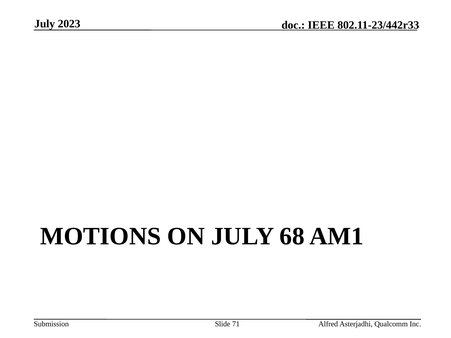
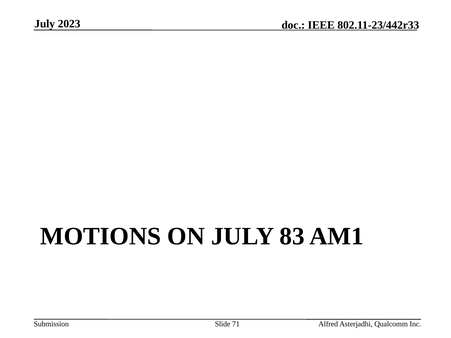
68: 68 -> 83 (292, 236)
